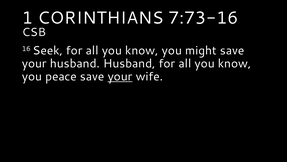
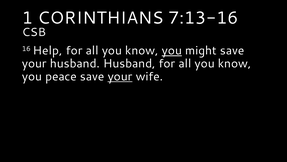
7:73-16: 7:73-16 -> 7:13-16 (203, 18)
Seek: Seek -> Help (48, 50)
you underline: none -> present (172, 50)
